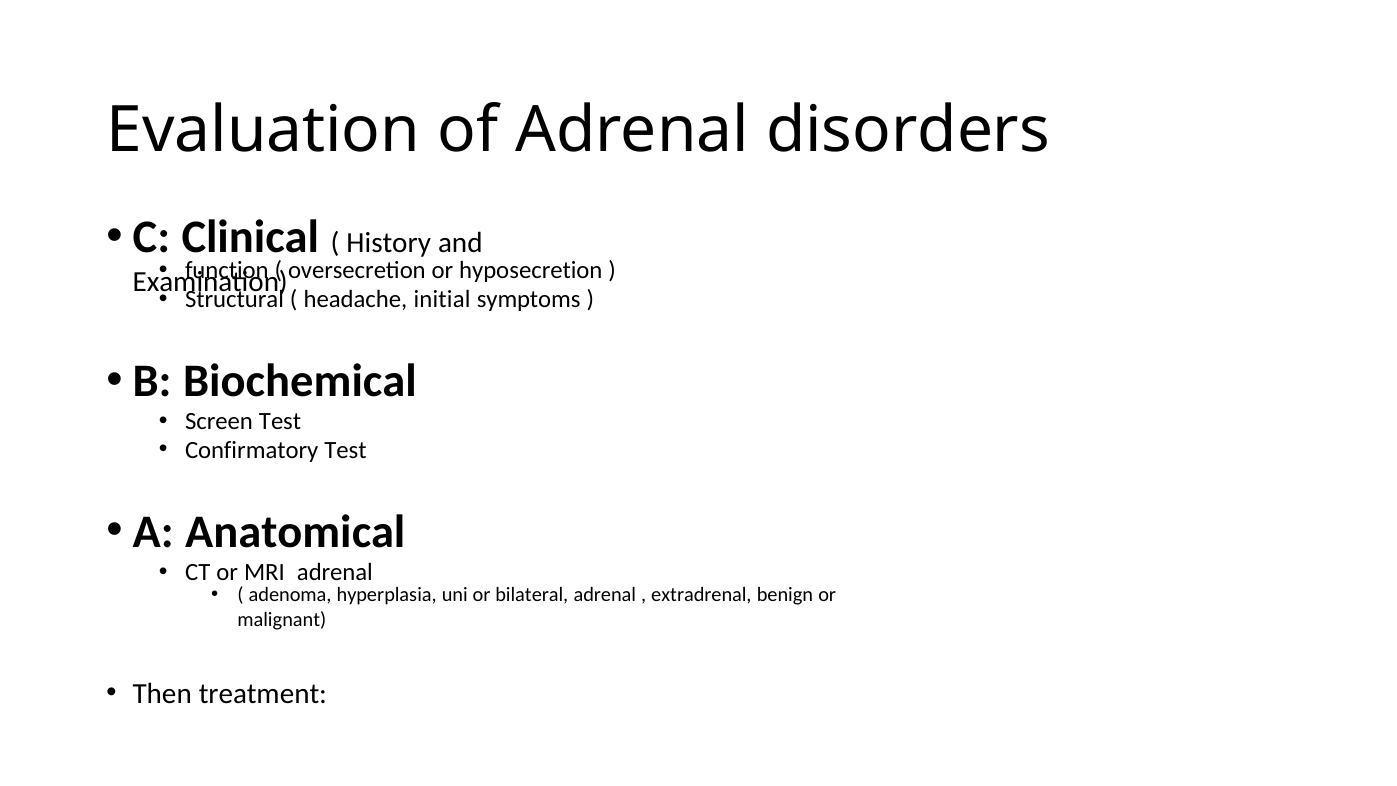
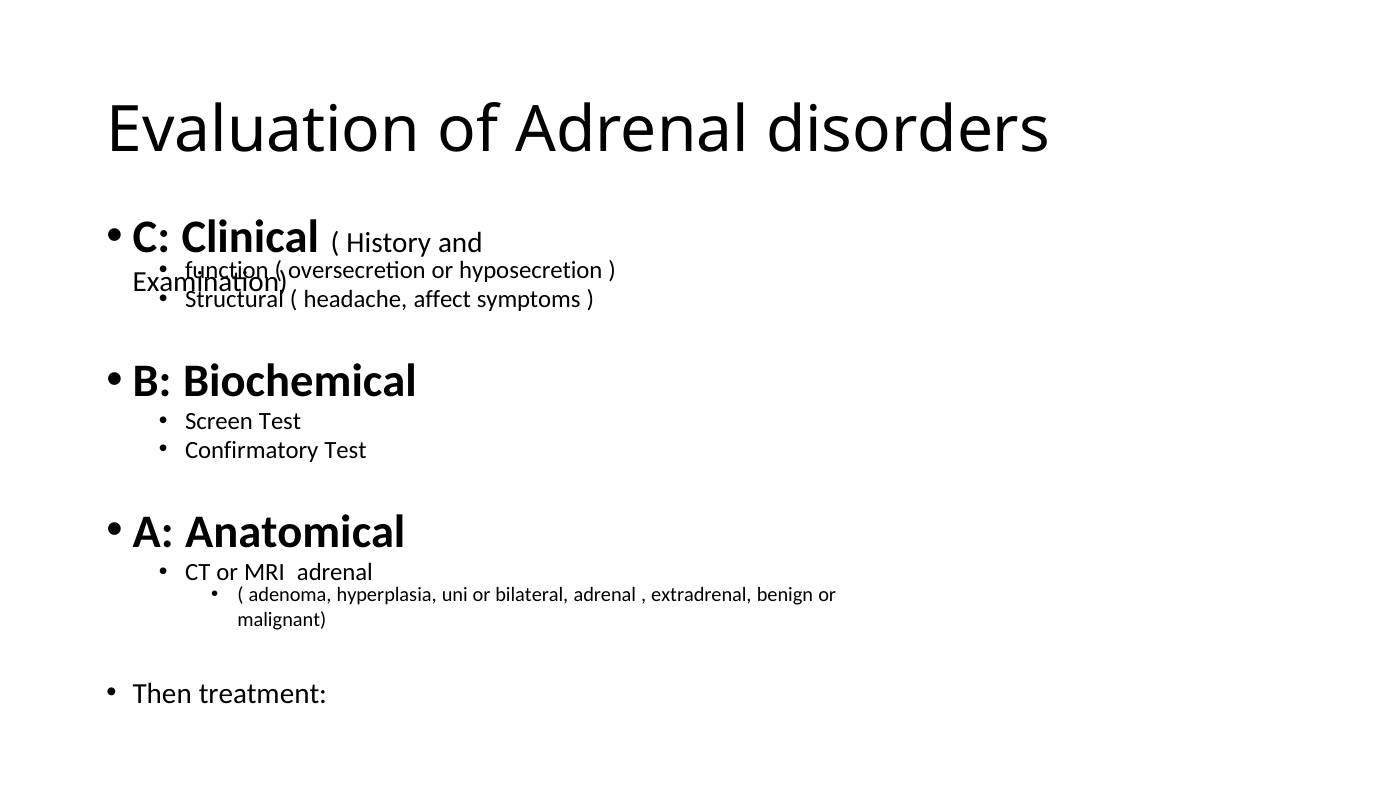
initial: initial -> affect (442, 300)
